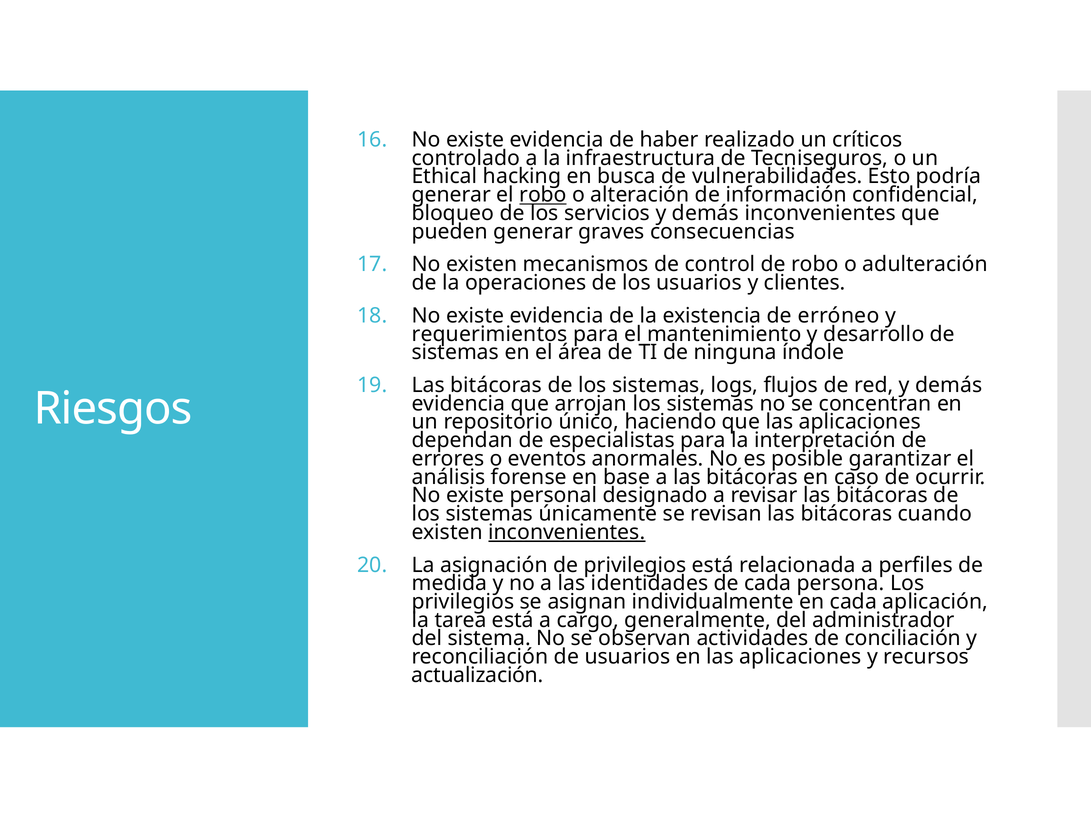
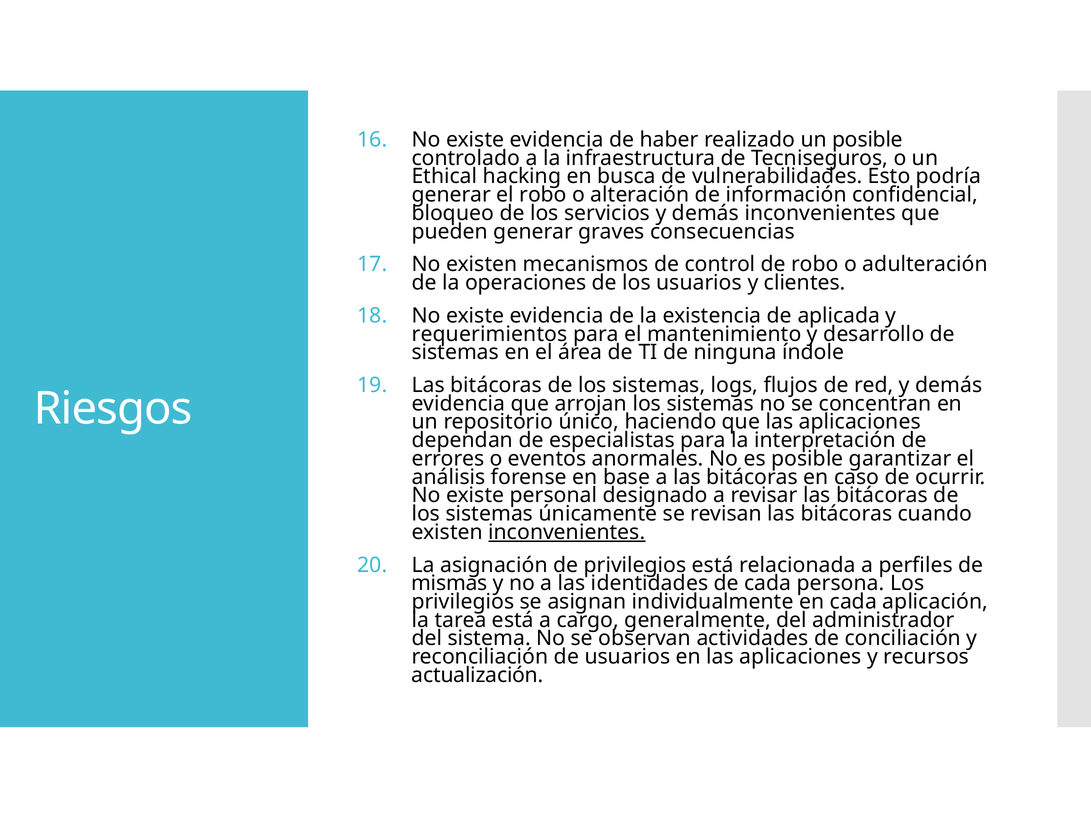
un críticos: críticos -> posible (867, 140)
robo underline: present -> none (543, 195)
erróneo: erróneo -> aplicada (839, 315)
medida: medida -> mismas (449, 583)
